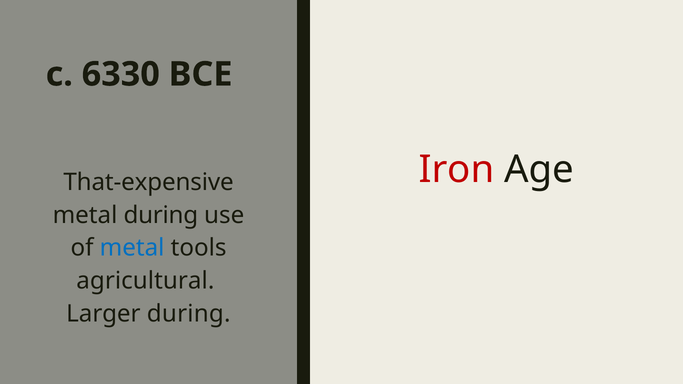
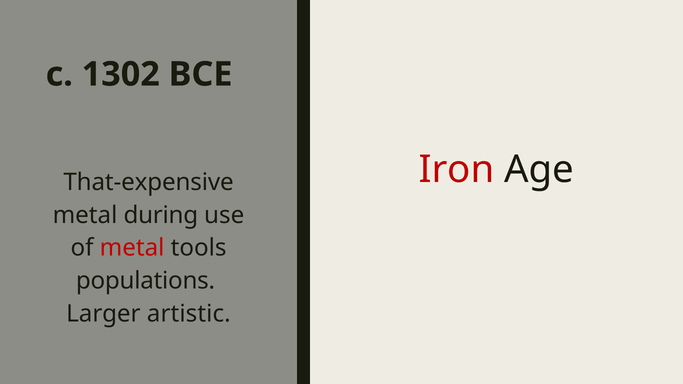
6330: 6330 -> 1302 (121, 74)
metal colour: blue -> red (132, 248)
agricultural: agricultural -> populations (145, 281)
Larger during: during -> artistic (189, 314)
